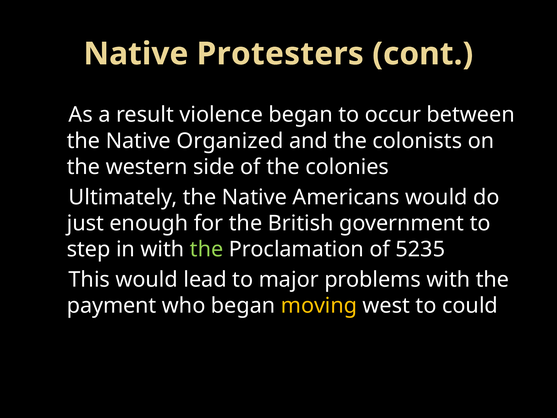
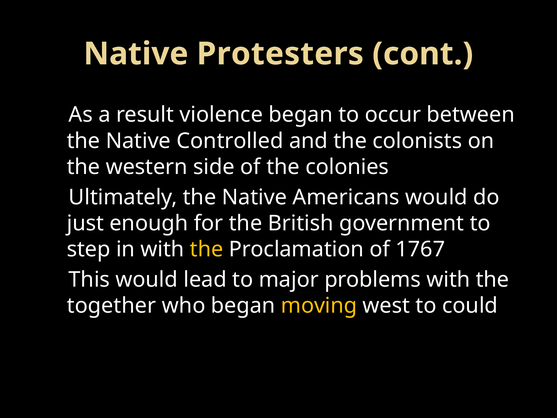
Organized: Organized -> Controlled (230, 141)
the colour: light green -> yellow (207, 249)
5235: 5235 -> 1767 (420, 249)
payment: payment -> together (112, 306)
